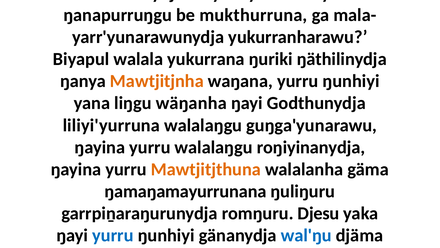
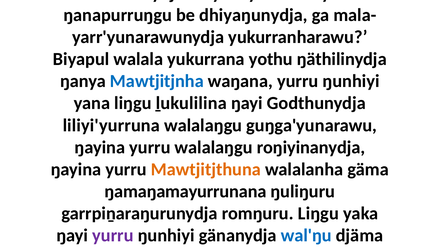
mukthurruna: mukthurruna -> dhiyaŋunydja (253, 15)
ŋuriki: ŋuriki -> yothu (271, 59)
Mawtjitjnha colour: orange -> blue (157, 81)
wäŋanha: wäŋanha -> ḻukulilina (191, 103)
romŋuru Djesu: Djesu -> Liŋgu (318, 213)
yurru colour: blue -> purple (113, 235)
